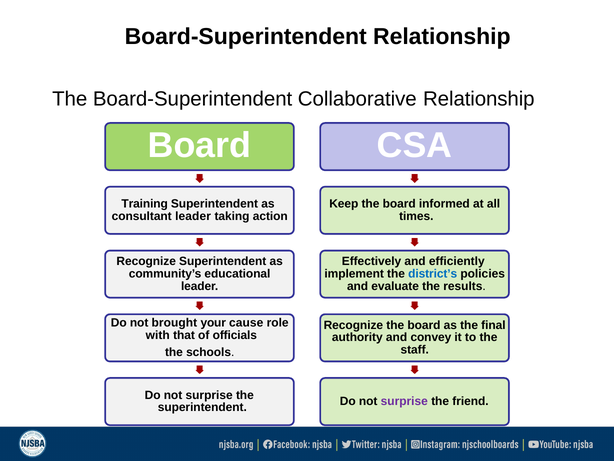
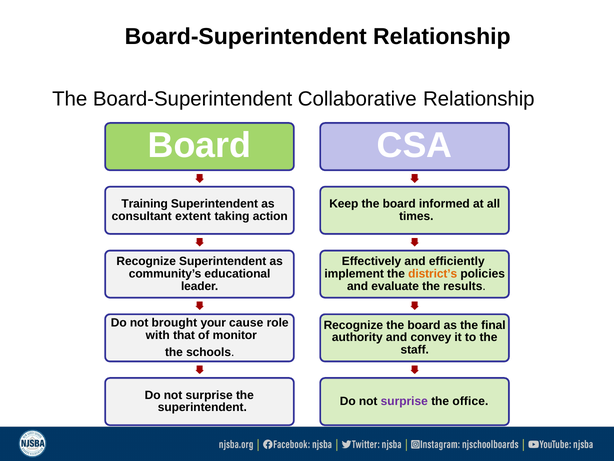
consultant leader: leader -> extent (193, 216)
district’s colour: blue -> orange (433, 273)
officials: officials -> monitor (235, 335)
friend: friend -> office (470, 401)
